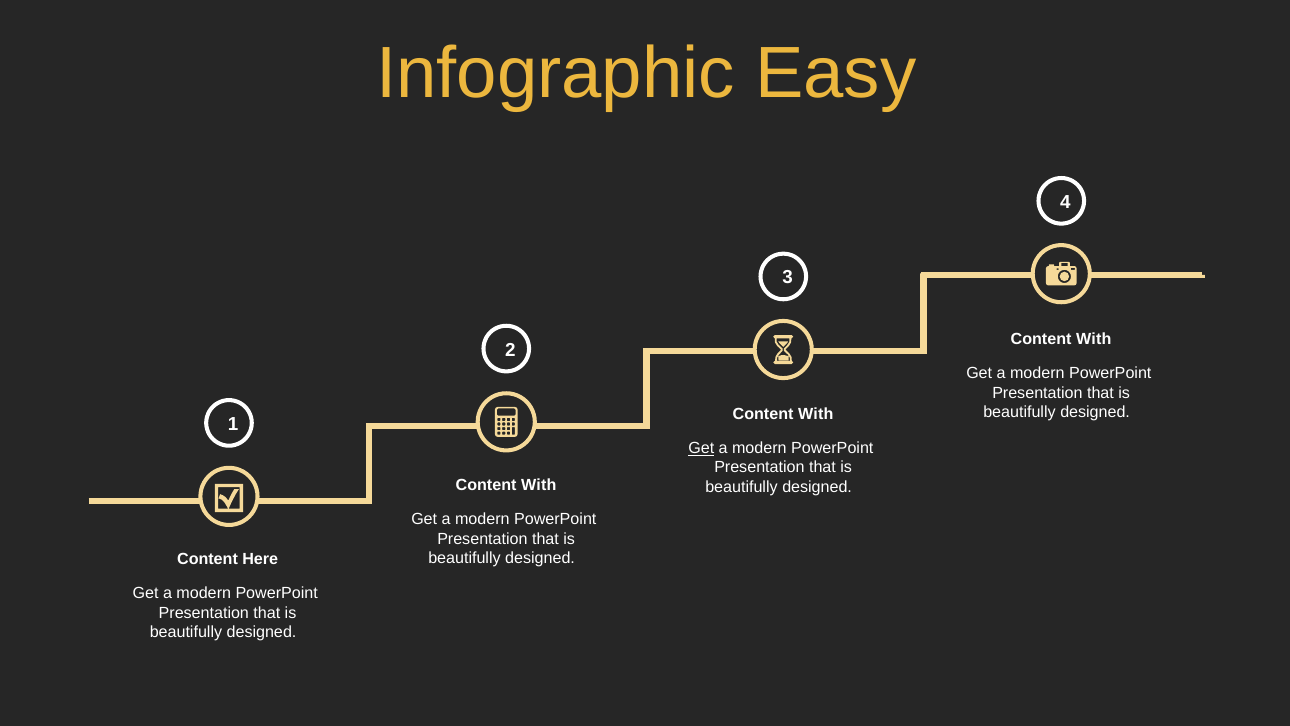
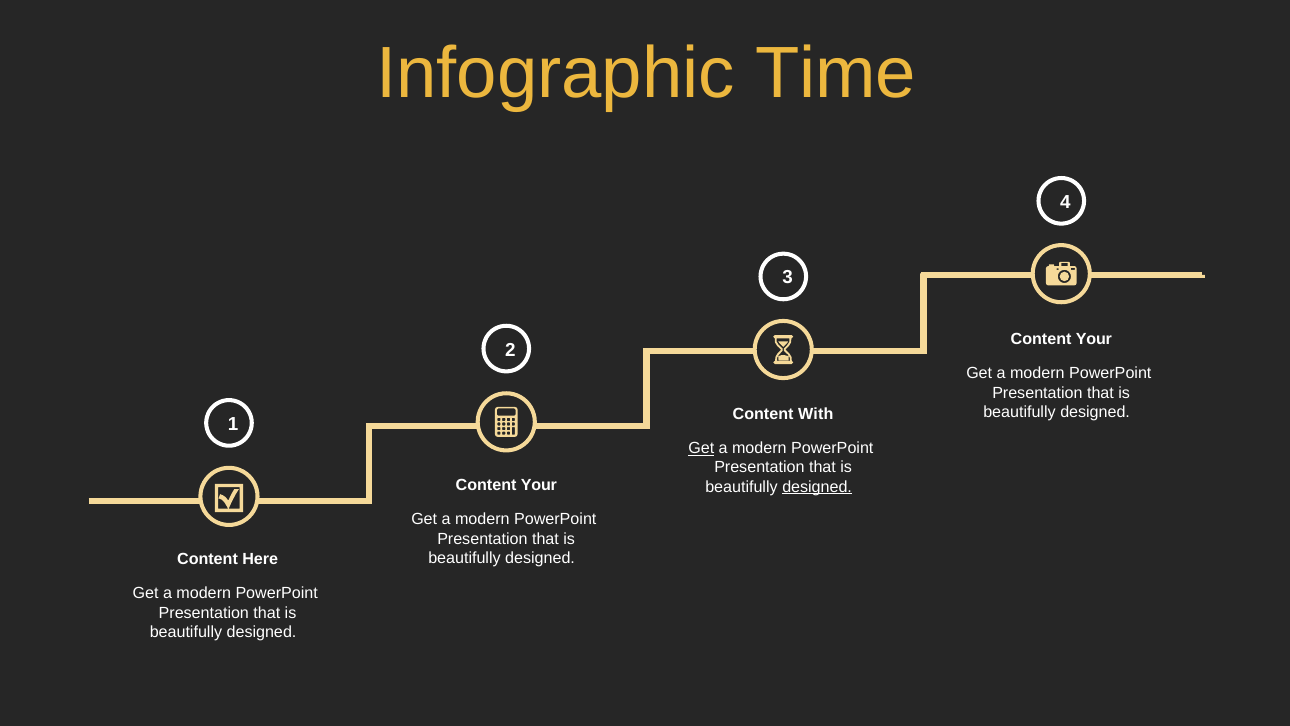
Easy: Easy -> Time (836, 74)
With: With -> Your (1094, 339)
With: With -> Your (539, 485)
designed underline: none -> present (817, 487)
